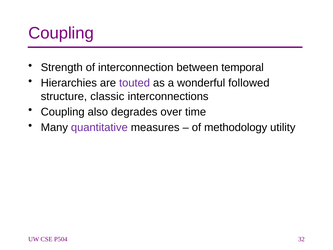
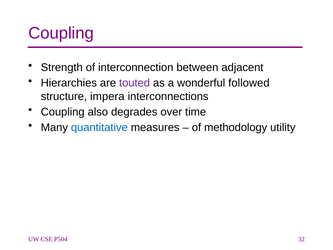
temporal: temporal -> adjacent (242, 67)
classic: classic -> impera (107, 96)
quantitative colour: purple -> blue (99, 127)
